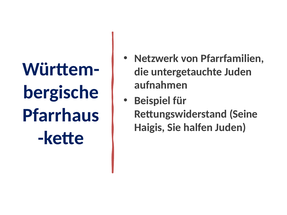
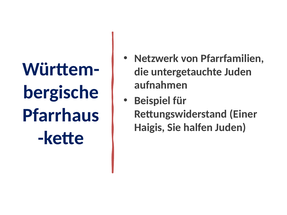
Seine: Seine -> Einer (243, 114)
